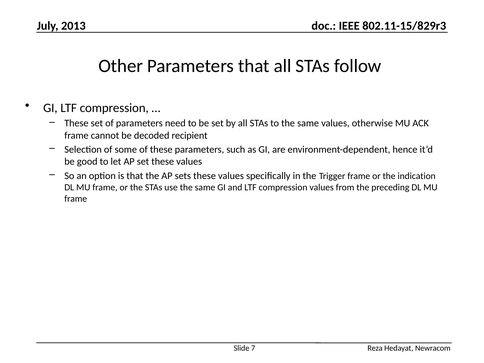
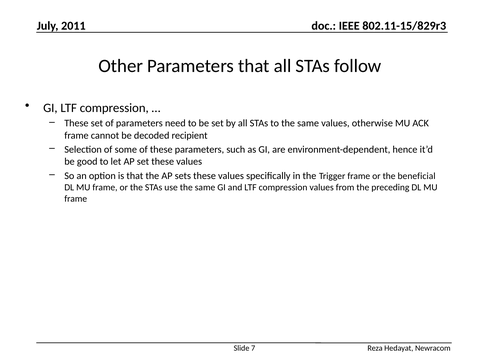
2013: 2013 -> 2011 (73, 26)
indication: indication -> beneficial (417, 176)
